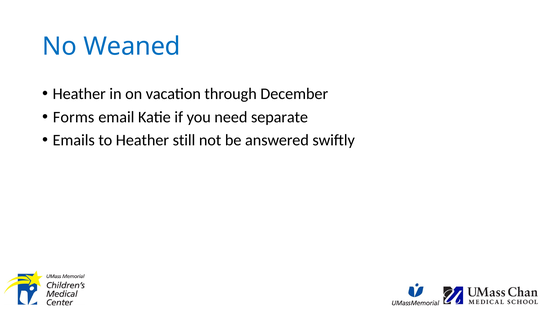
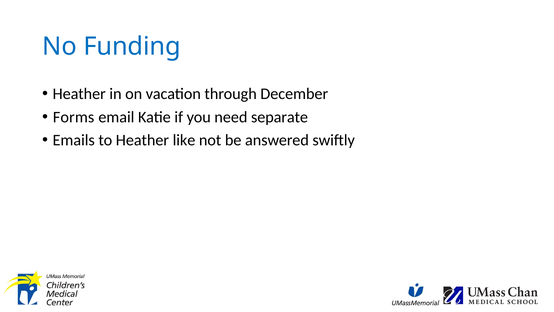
Weaned: Weaned -> Funding (132, 47)
still: still -> like (184, 140)
